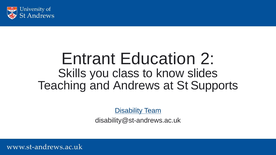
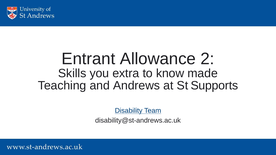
Education: Education -> Allowance (158, 59)
class: class -> extra (126, 73)
slides: slides -> made (203, 73)
